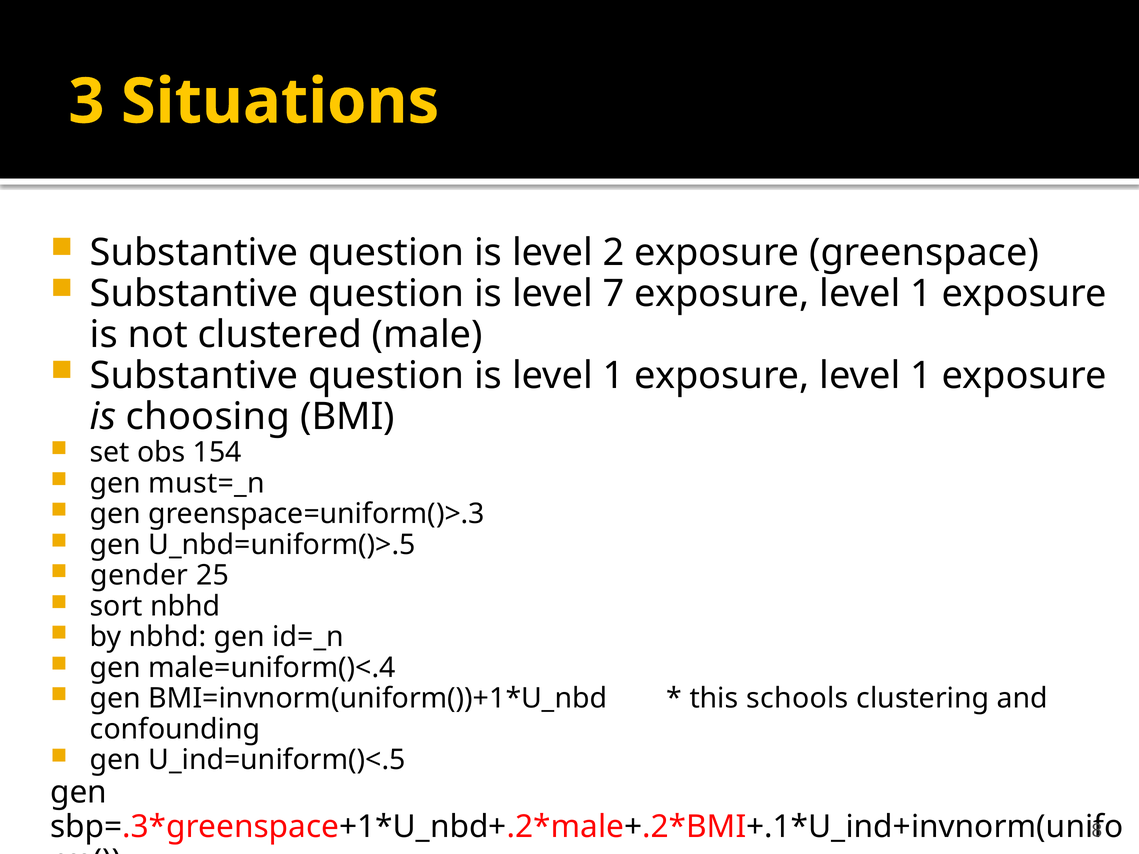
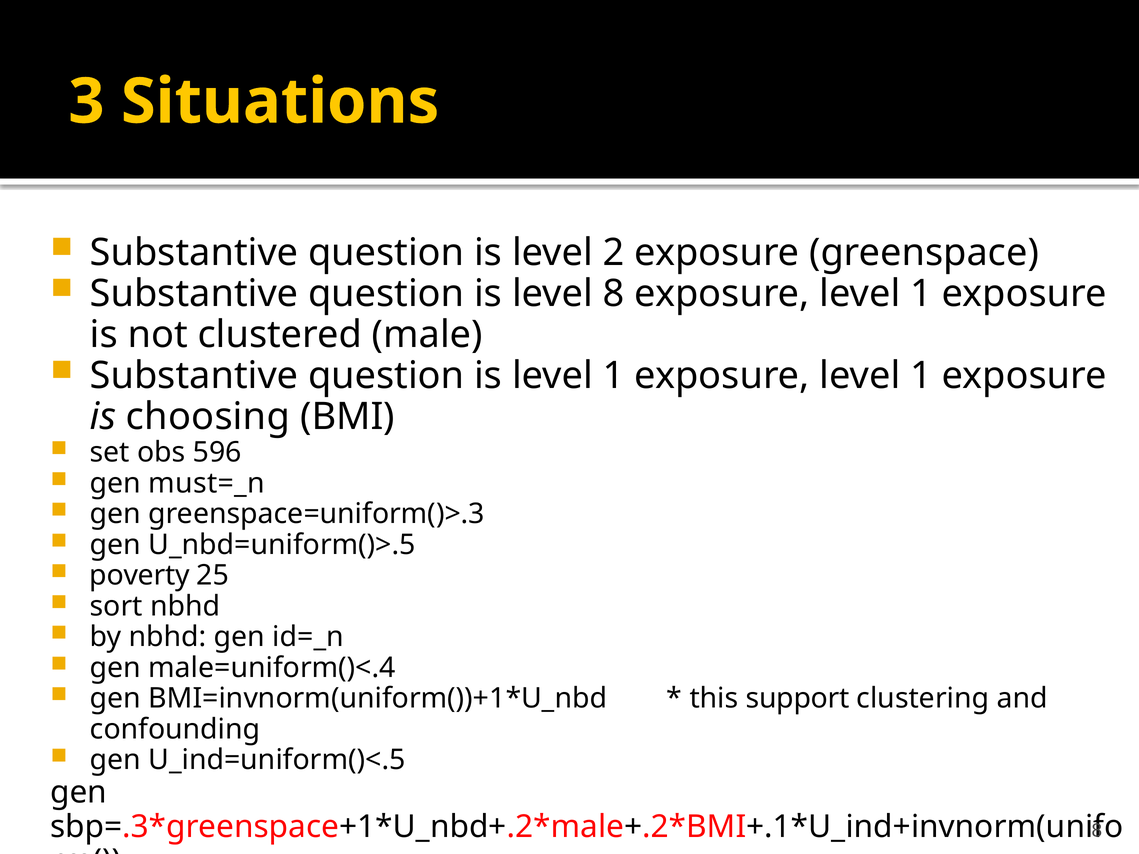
level 7: 7 -> 8 (614, 294)
154: 154 -> 596 (217, 453)
gender: gender -> poverty (140, 576)
schools: schools -> support (798, 699)
